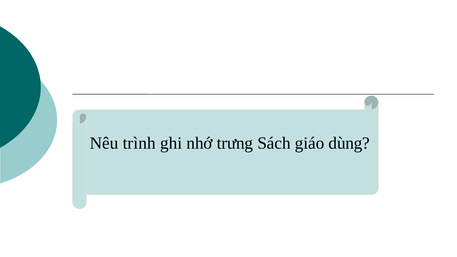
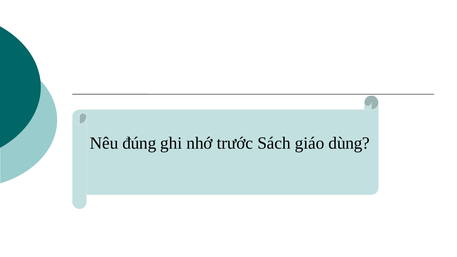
trình: trình -> đúng (139, 143)
trưng: trưng -> trước (235, 143)
